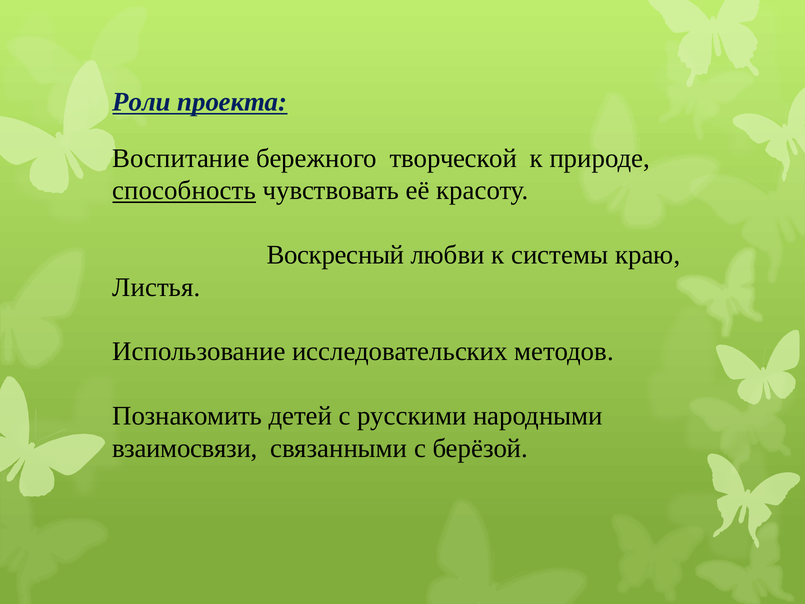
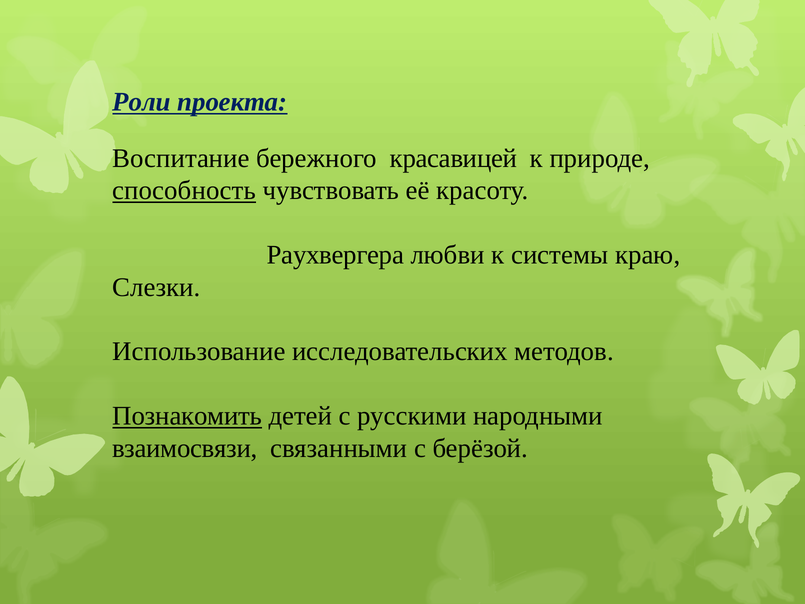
творческой: творческой -> красавицей (453, 158)
Воскресный: Воскресный -> Раухвергера (335, 255)
Листья: Листья -> Слезки (156, 287)
Познакомить underline: none -> present (187, 416)
